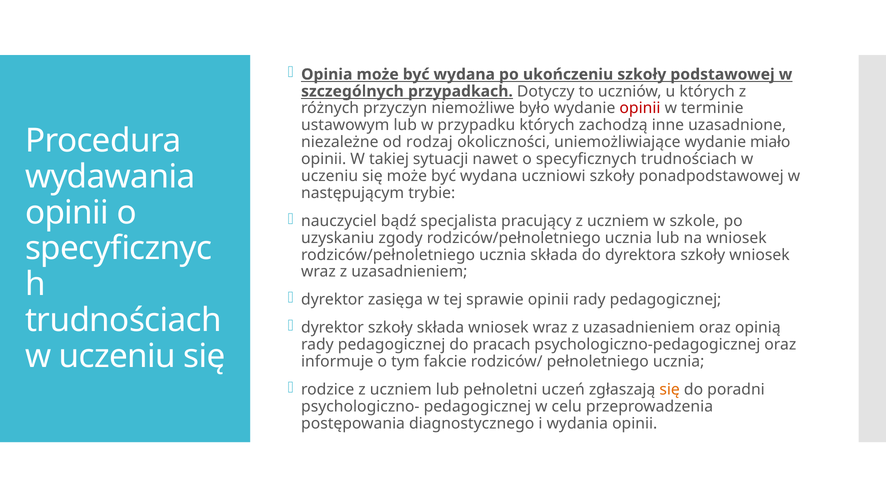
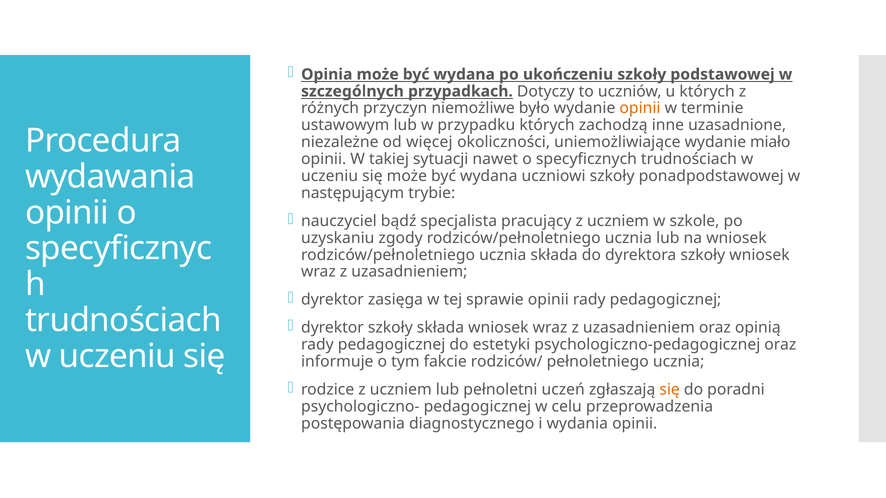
opinii colour: red -> orange (640, 108)
rodzaj: rodzaj -> więcej (429, 142)
pracach: pracach -> estetyki (501, 345)
